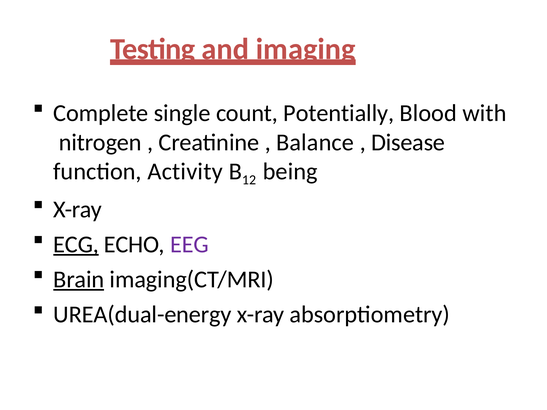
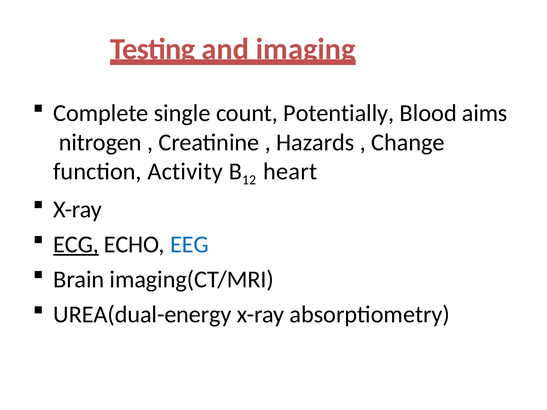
with: with -> aims (485, 113)
Balance: Balance -> Hazards (315, 142)
Disease: Disease -> Change (408, 142)
being: being -> heart (290, 172)
EEG colour: purple -> blue (190, 245)
Brain underline: present -> none (79, 280)
